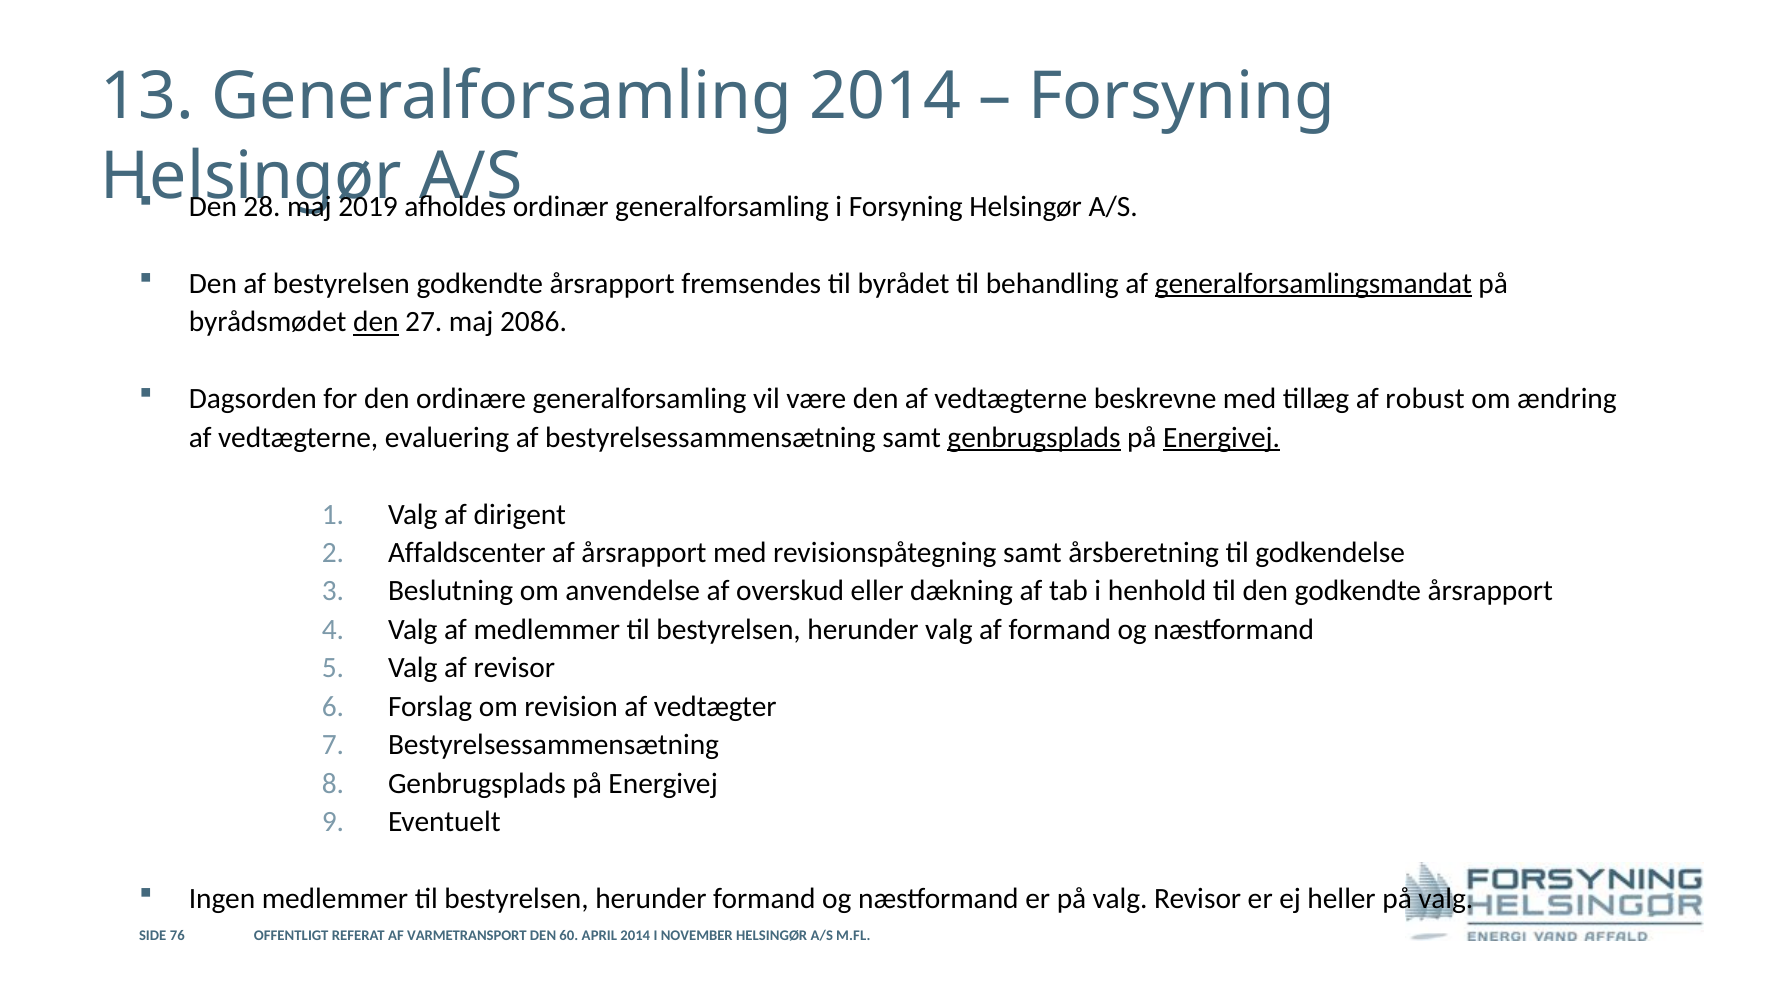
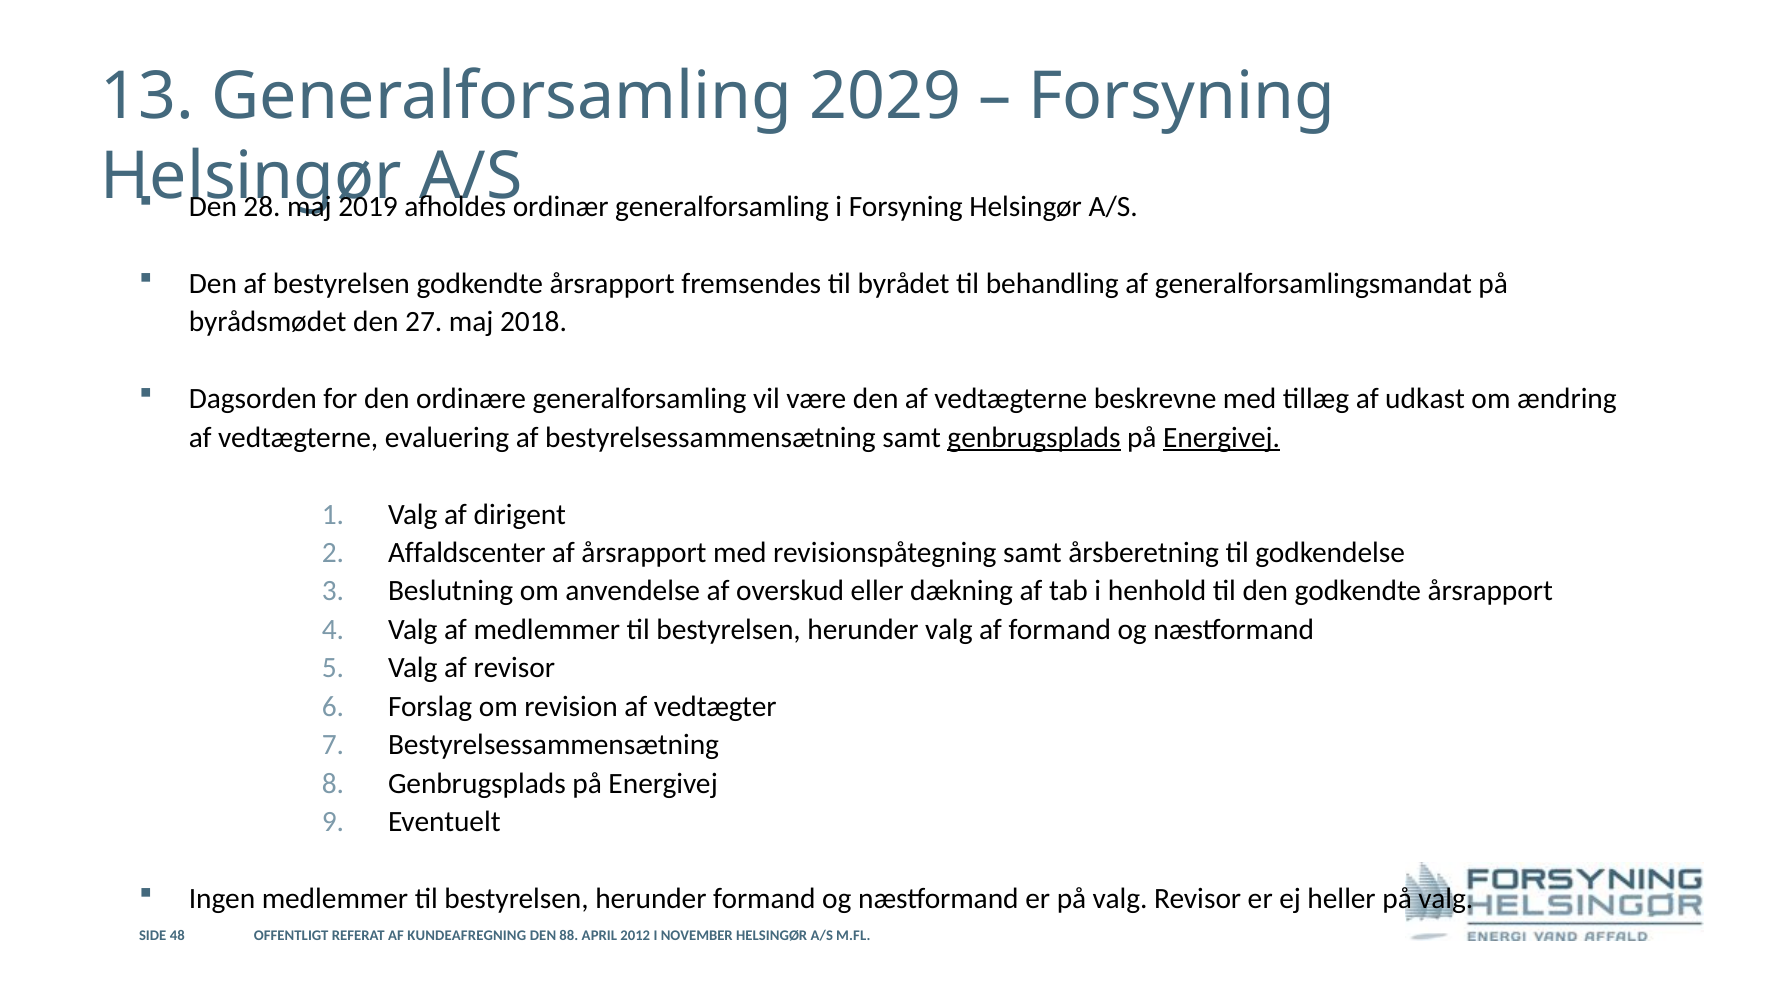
Generalforsamling 2014: 2014 -> 2029 (885, 97)
generalforsamlingsmandat underline: present -> none (1313, 284)
den underline: present -> none (376, 322)
2086: 2086 -> 2018 (533, 322)
robust: robust -> udkast (1425, 399)
76: 76 -> 48 (177, 935)
VARMETRANSPORT: VARMETRANSPORT -> KUNDEAFREGNING (467, 935)
60: 60 -> 88 (569, 935)
APRIL 2014: 2014 -> 2012 (635, 935)
